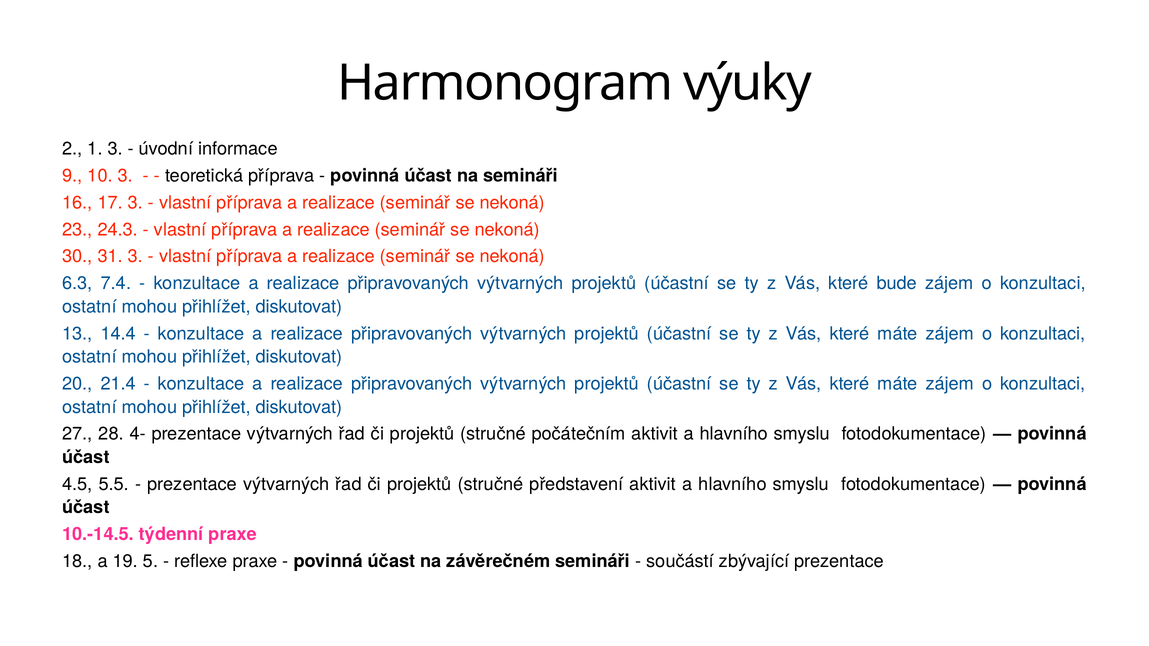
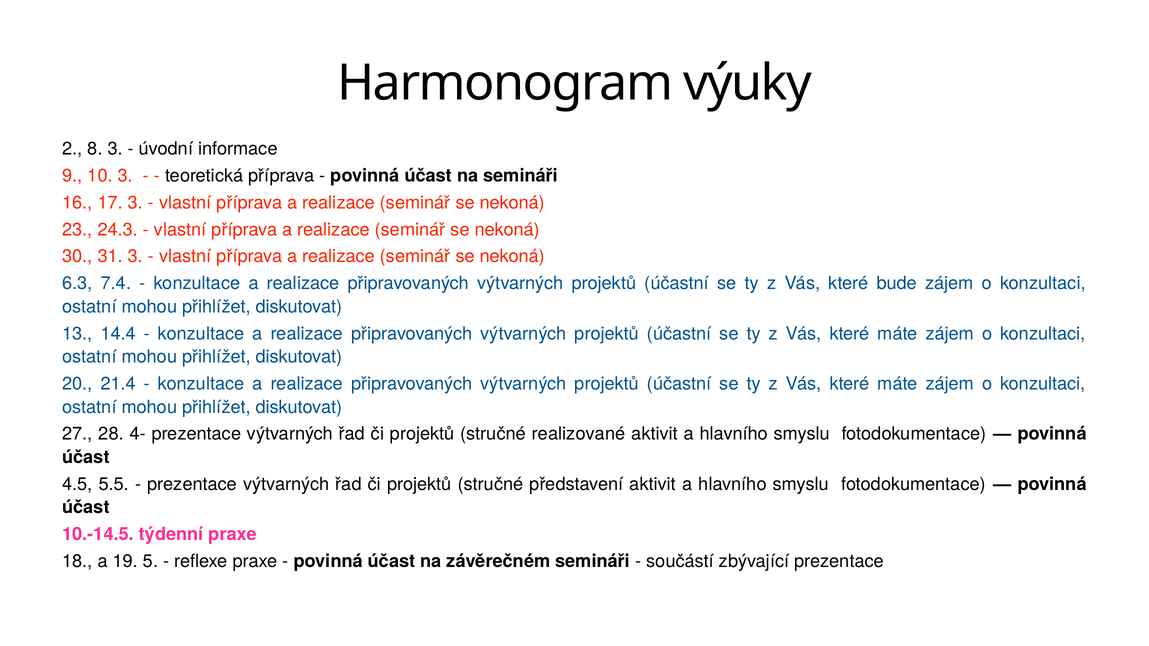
1: 1 -> 8 (95, 149)
počátečním: počátečním -> realizované (579, 434)
